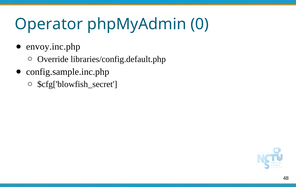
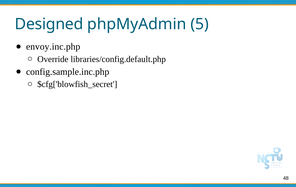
Operator: Operator -> Designed (49, 24)
0: 0 -> 5 (200, 24)
